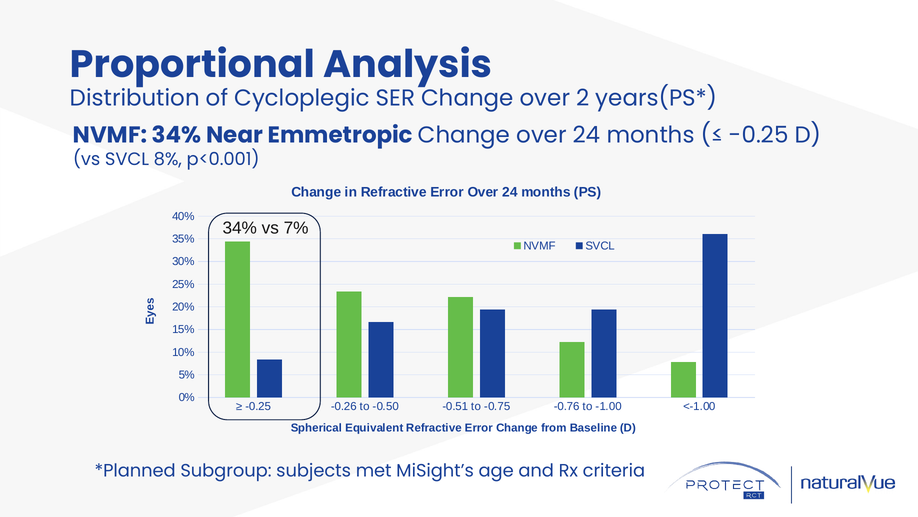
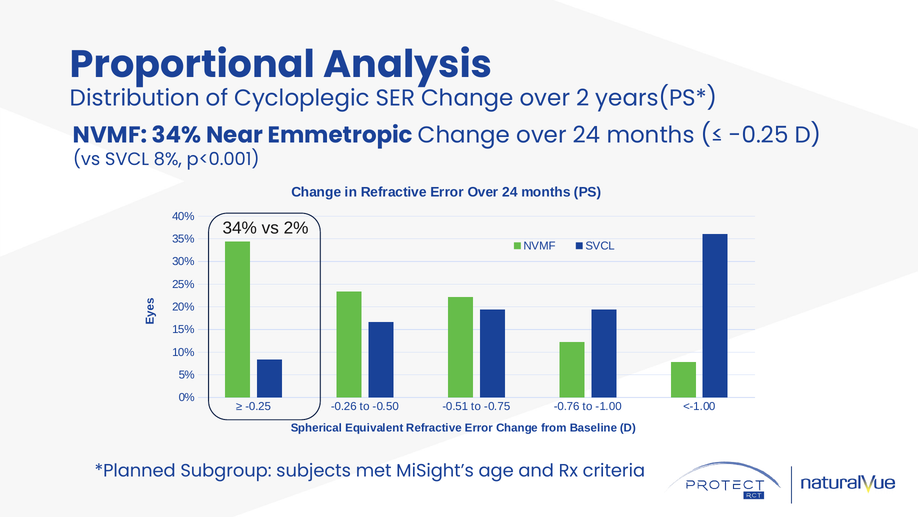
7%: 7% -> 2% (296, 228)
